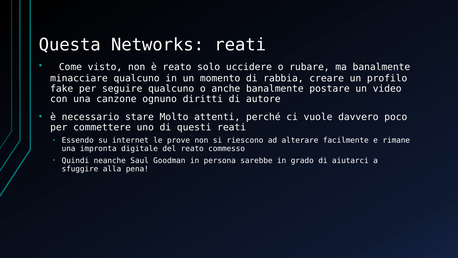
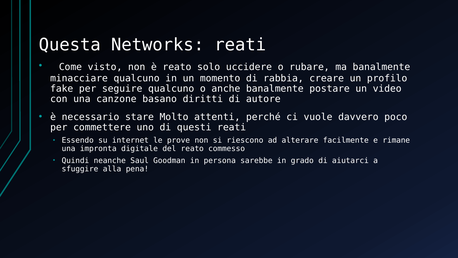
ognuno: ognuno -> basano (160, 99)
